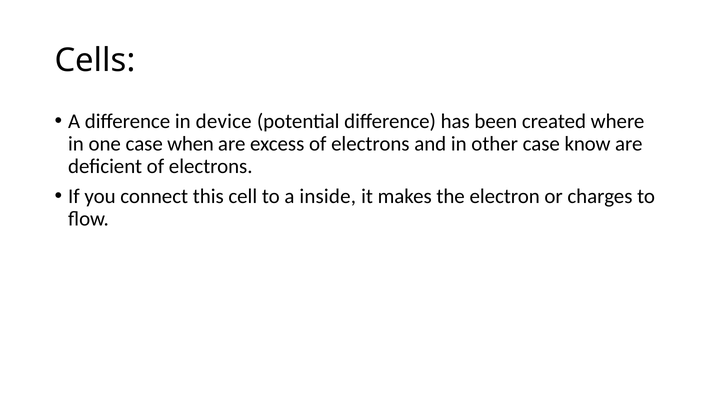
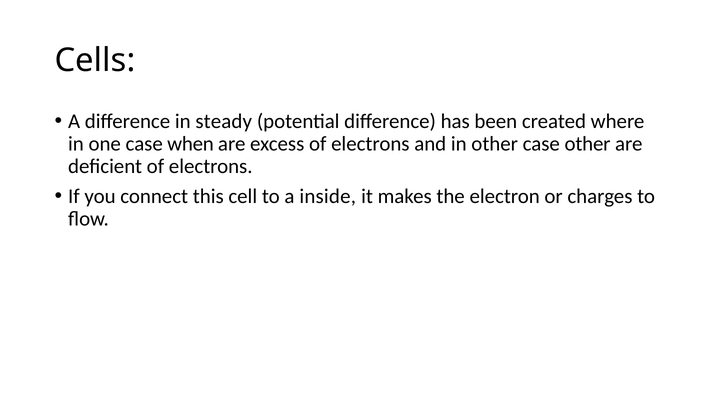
device: device -> steady (224, 121)
case know: know -> other (588, 144)
